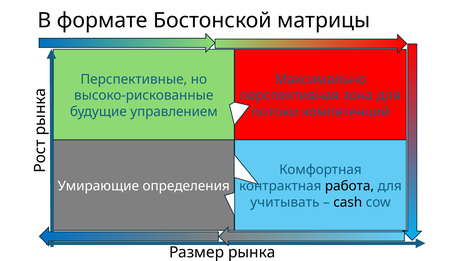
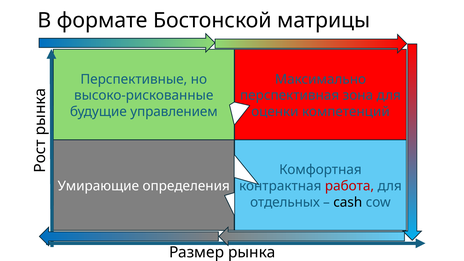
потоки: потоки -> оценки (275, 112)
работа colour: black -> red (349, 186)
учитывать: учитывать -> отдельных (285, 202)
